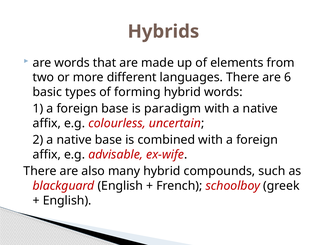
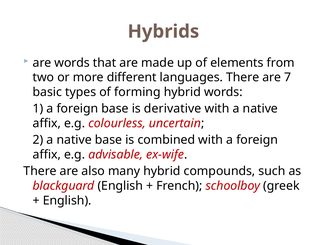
6: 6 -> 7 (288, 78)
paradigm: paradigm -> derivative (173, 109)
